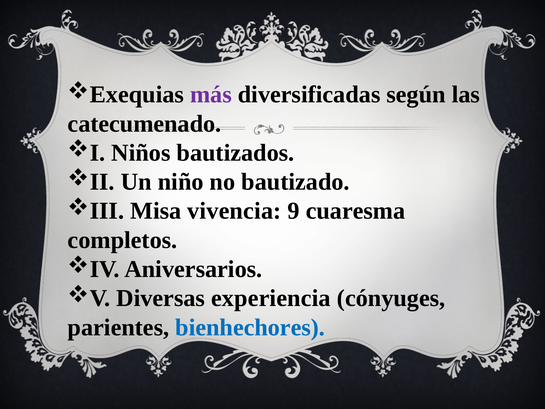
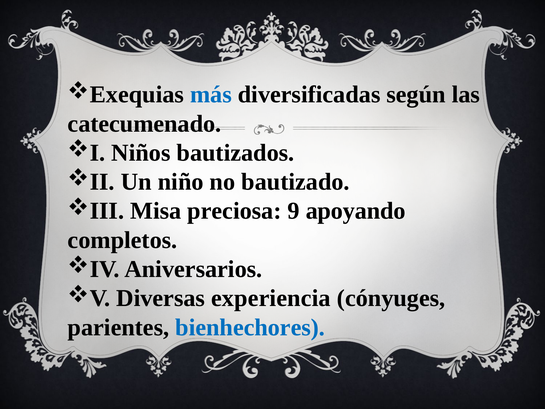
más colour: purple -> blue (211, 95)
vivencia: vivencia -> preciosa (234, 211)
cuaresma: cuaresma -> apoyando (356, 211)
